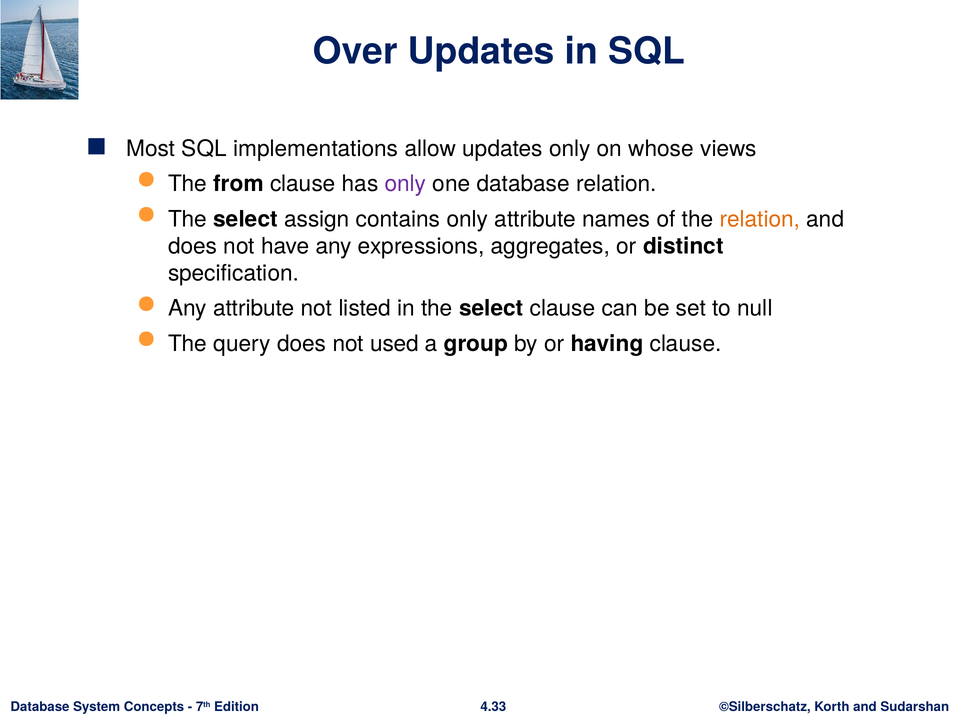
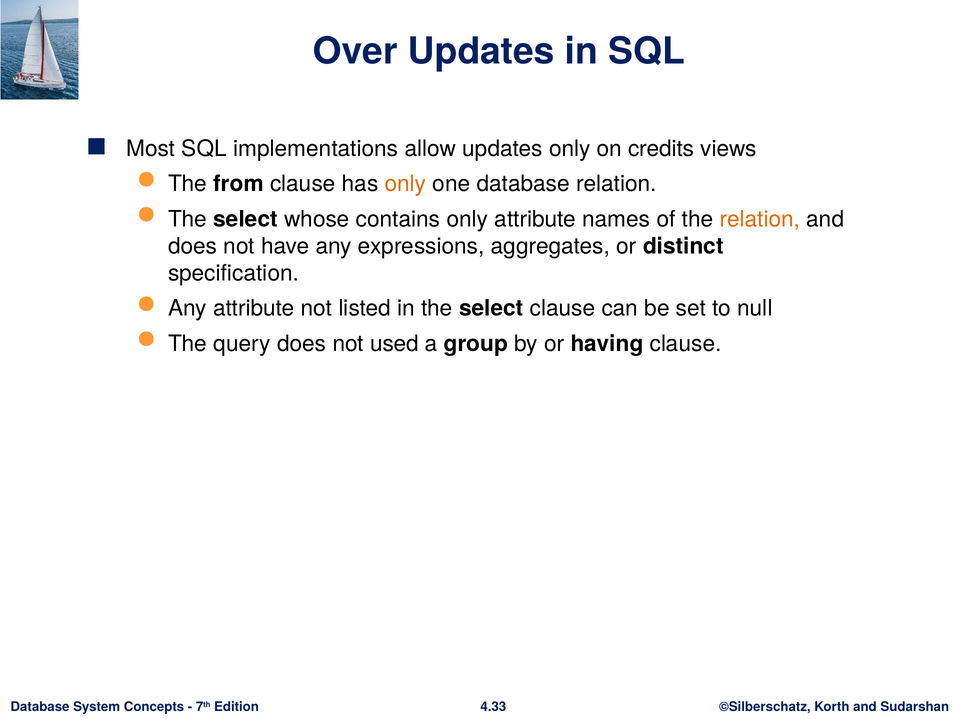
whose: whose -> credits (661, 149)
only colour: purple -> orange (405, 184)
assign: assign -> whose (317, 219)
